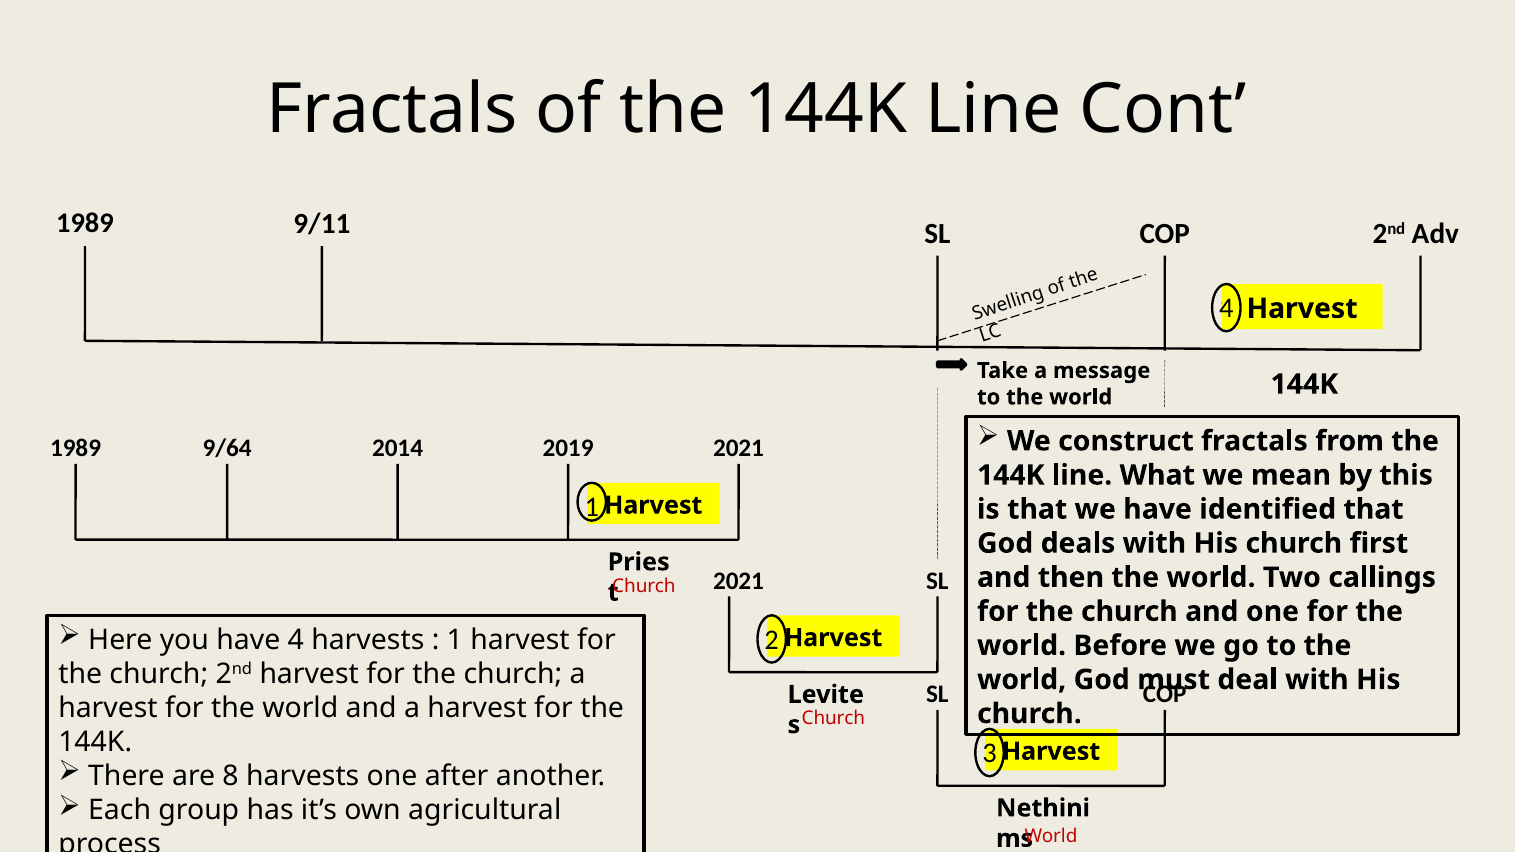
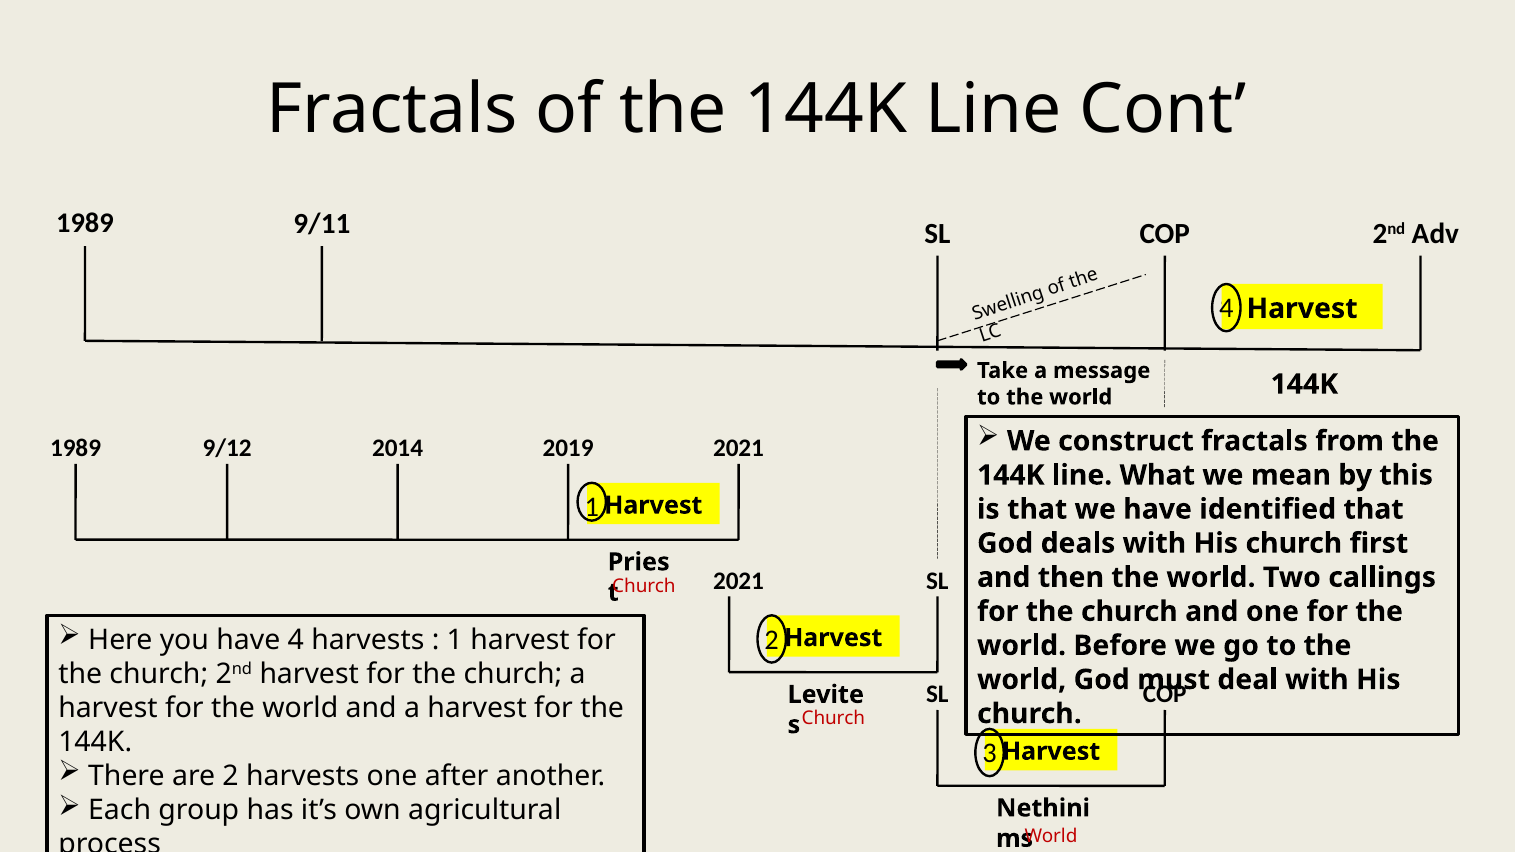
9/64: 9/64 -> 9/12 (227, 449)
are 8: 8 -> 2 (231, 777)
